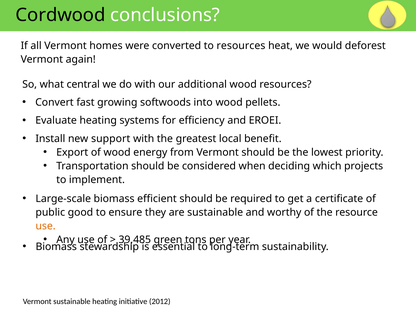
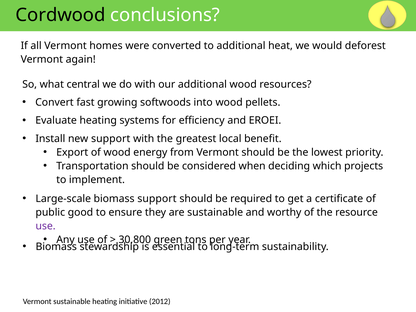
to resources: resources -> additional (241, 46)
biomass efficient: efficient -> support (157, 199)
use colour: orange -> purple (46, 226)
39,485: 39,485 -> 30,800 (135, 240)
